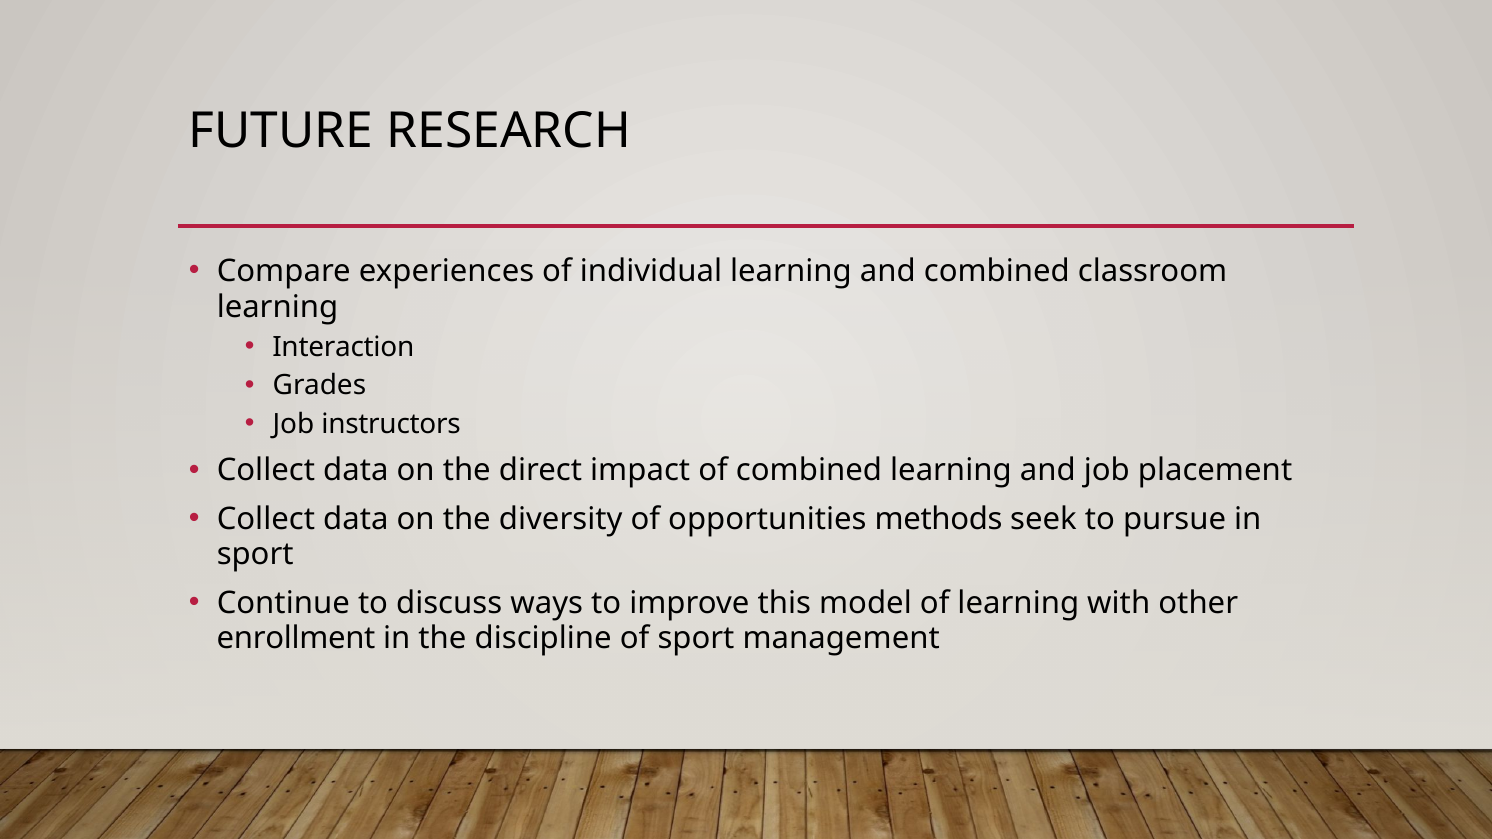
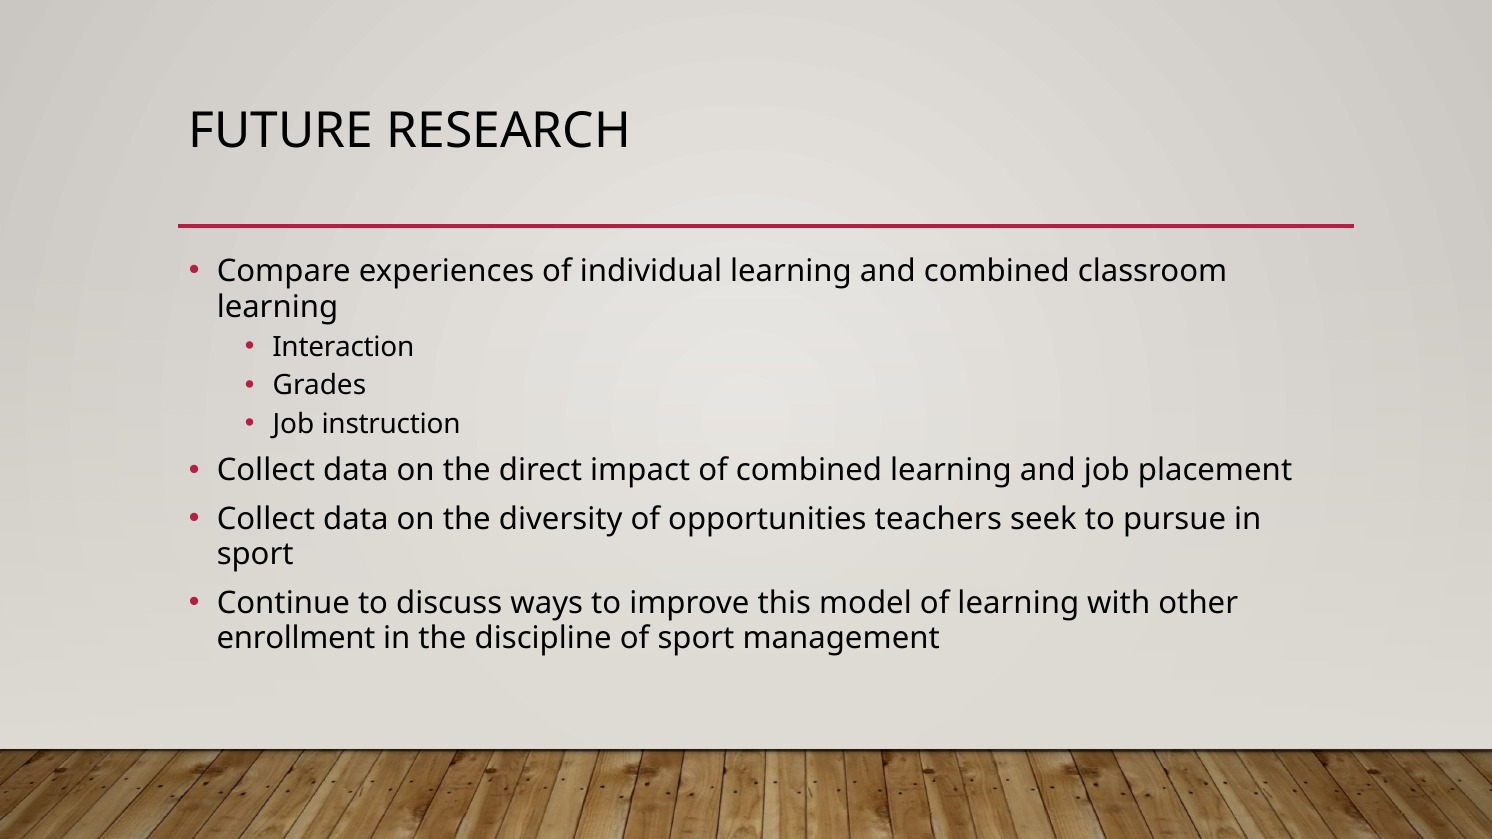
instructors: instructors -> instruction (391, 424)
methods: methods -> teachers (938, 519)
